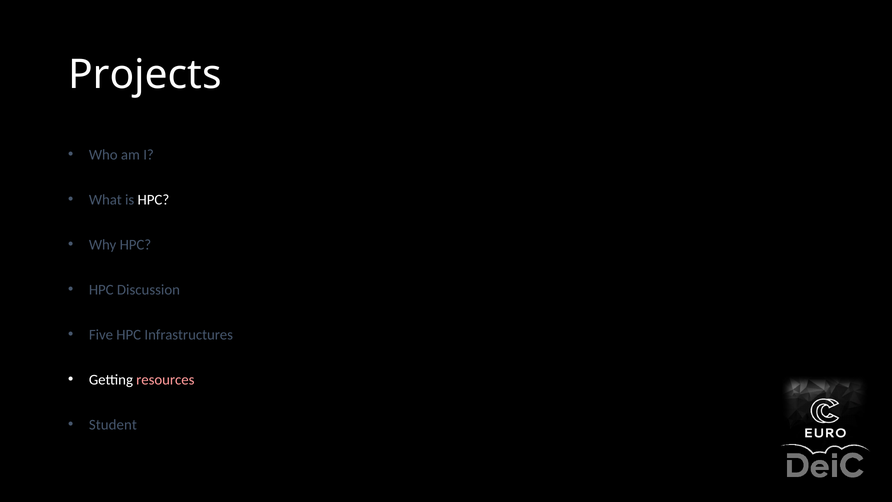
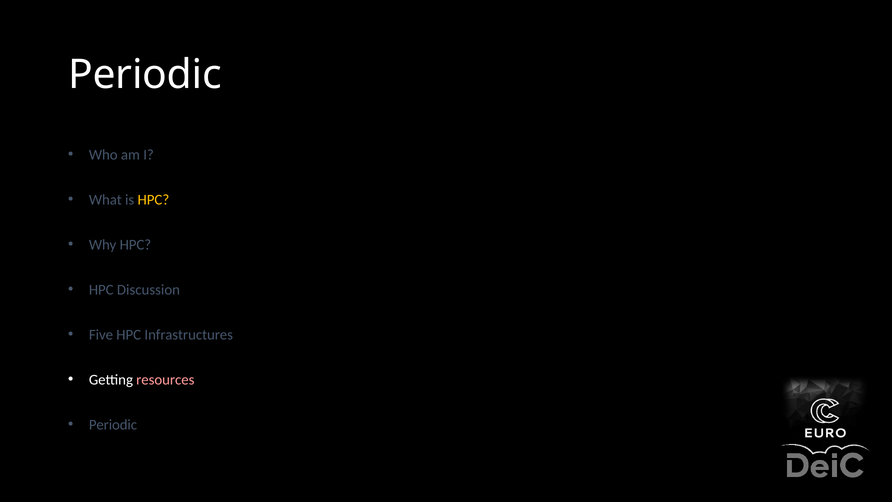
Projects: Projects -> Periodic (145, 75)
HPC colour: white -> yellow (153, 200)
Student: Student -> Periodic (113, 425)
